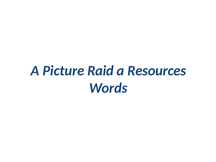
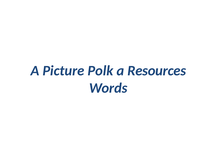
Raid: Raid -> Polk (100, 71)
